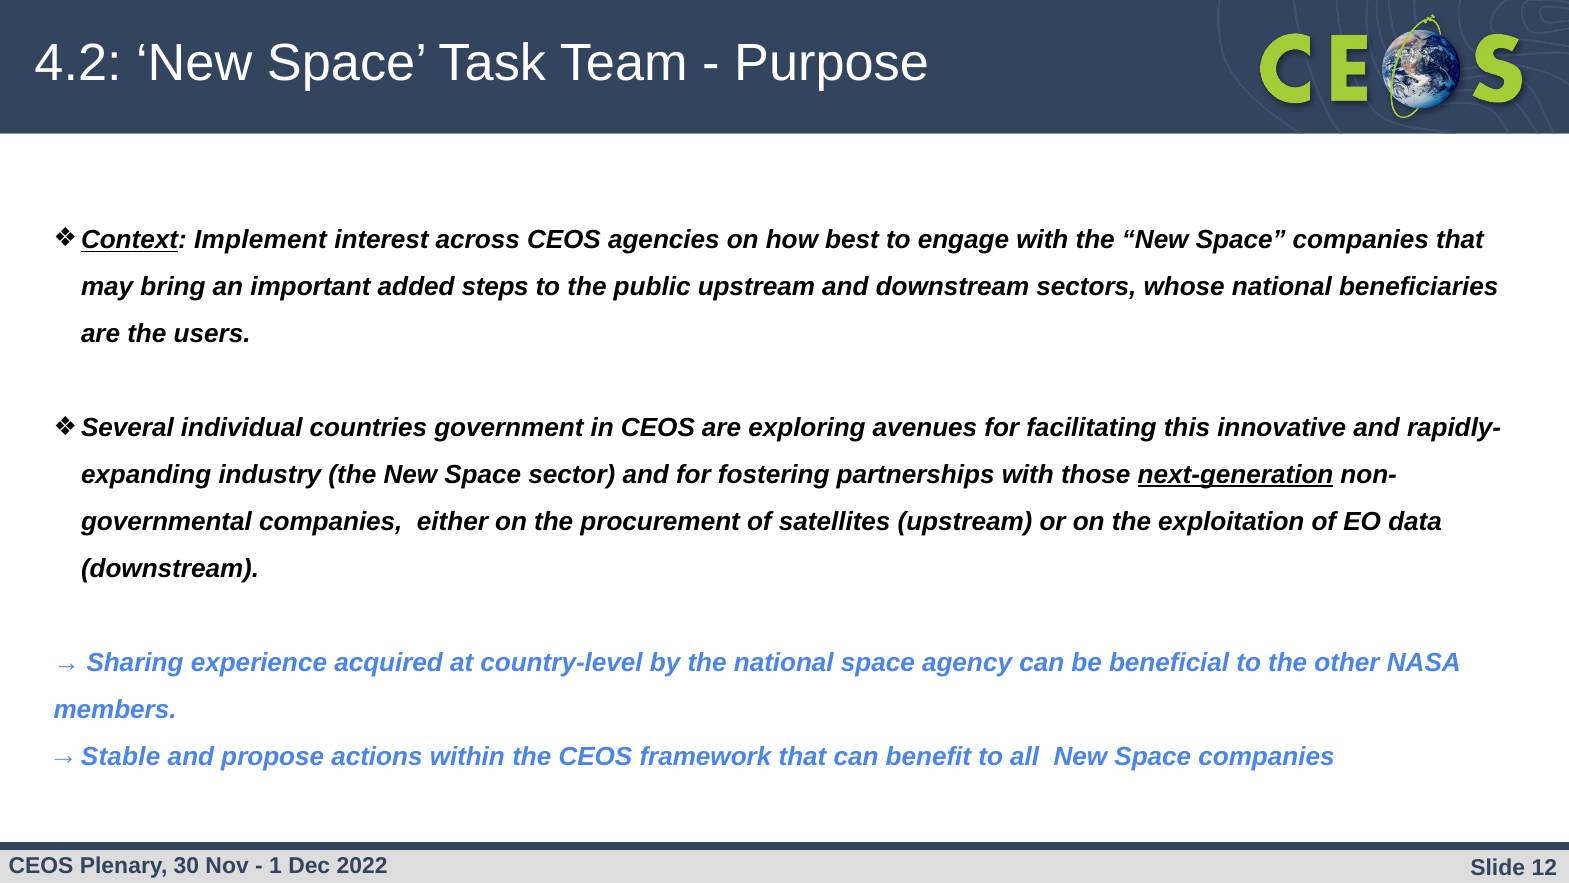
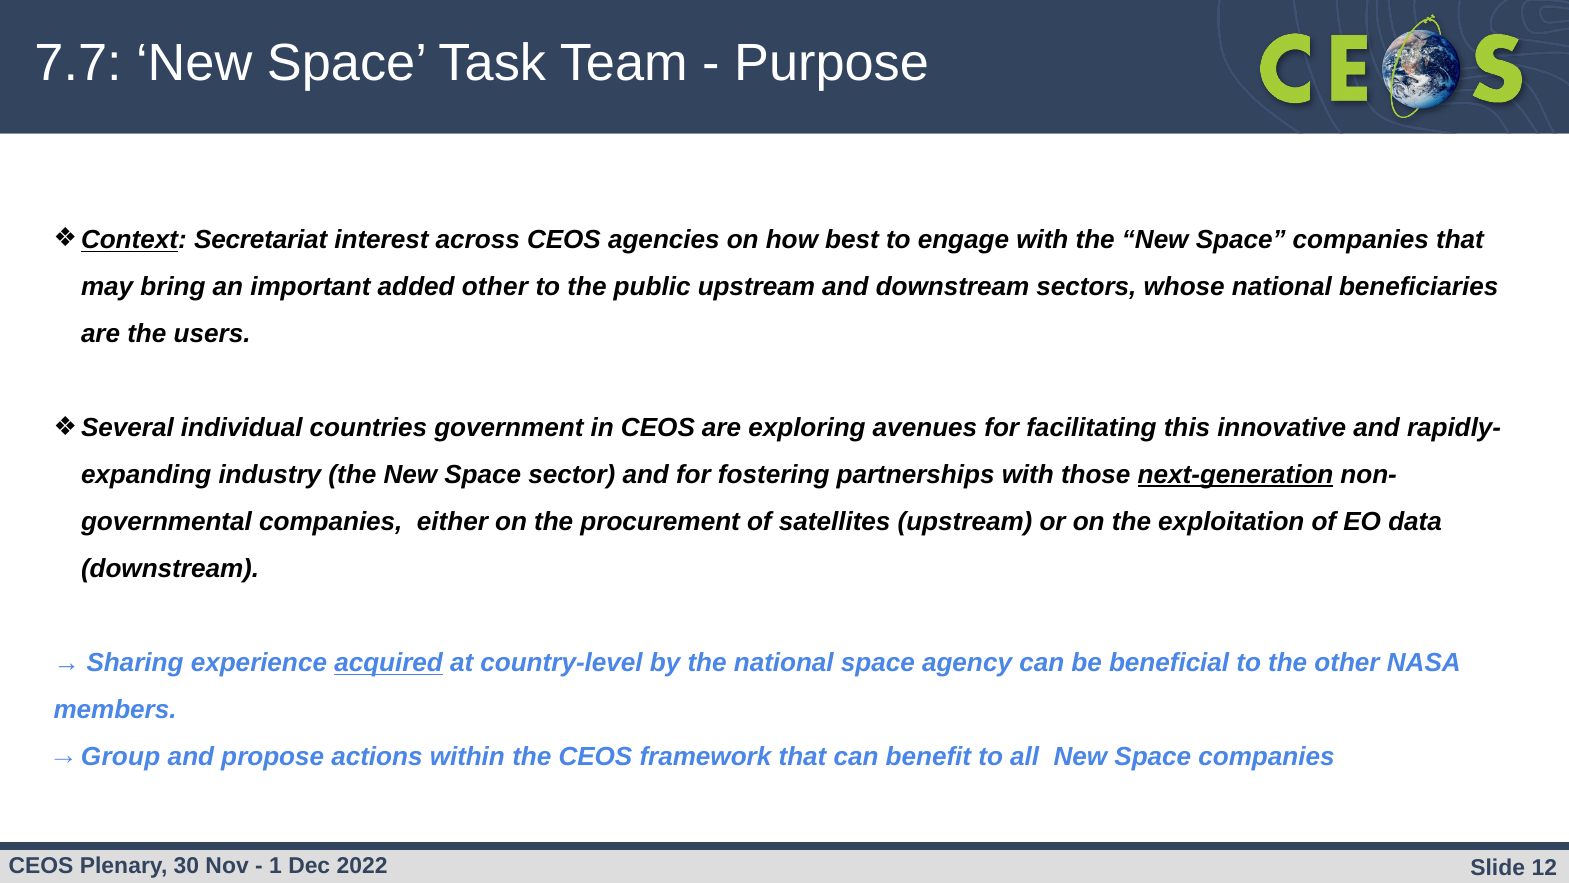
4.2: 4.2 -> 7.7 (78, 64)
Implement: Implement -> Secretariat (261, 240)
added steps: steps -> other (495, 287)
acquired underline: none -> present (389, 663)
Stable: Stable -> Group (121, 757)
